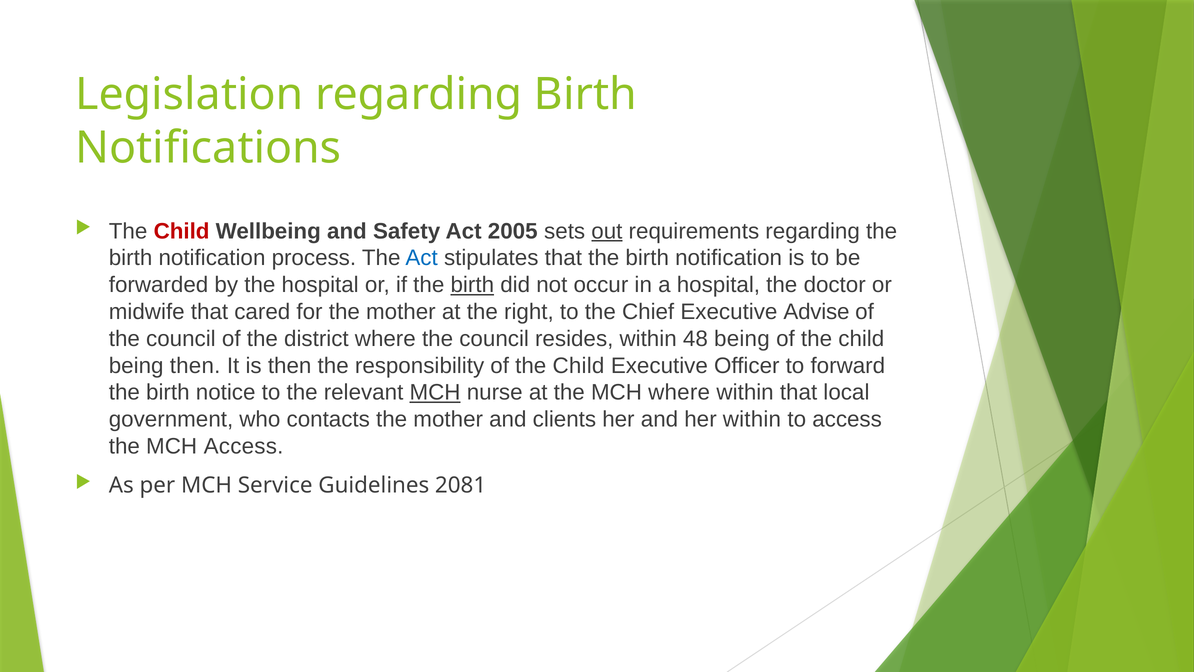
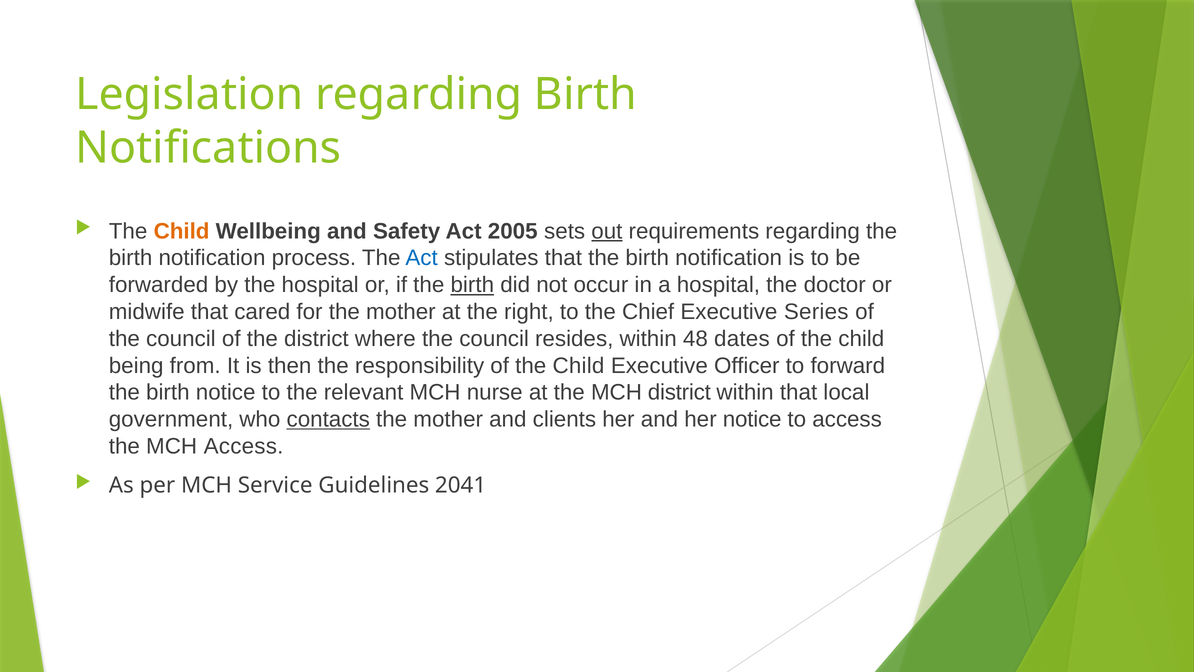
Child colour: red -> orange (182, 231)
Advise: Advise -> Series (816, 312)
48 being: being -> dates (742, 339)
being then: then -> from (195, 365)
MCH underline: present -> none (435, 392)
MCH where: where -> district (679, 392)
contacts underline: none -> present (328, 419)
her within: within -> notice (752, 419)
2081: 2081 -> 2041 (461, 485)
